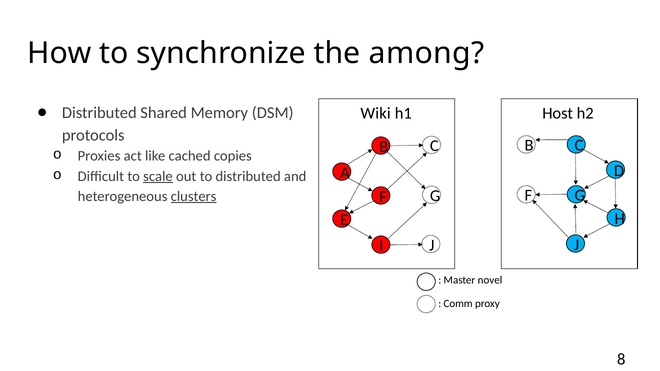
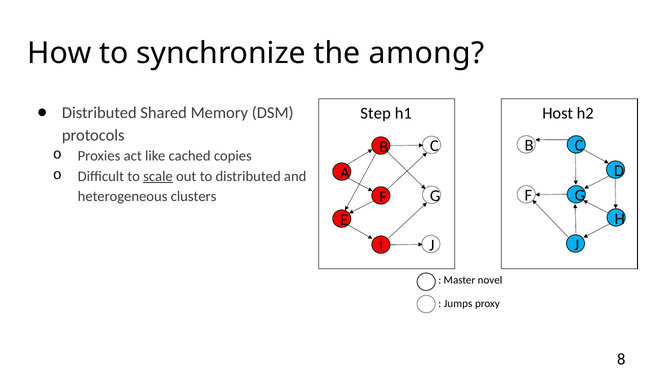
Wiki: Wiki -> Step (376, 113)
clusters underline: present -> none (194, 196)
Comm: Comm -> Jumps (458, 304)
